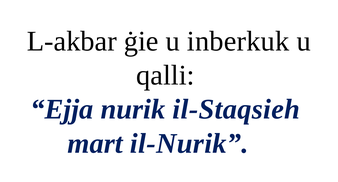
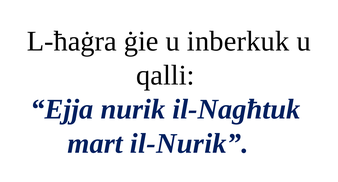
L-akbar: L-akbar -> L-ħaġra (72, 41)
il-Staqsieh: il-Staqsieh -> il-Nagħtuk (236, 109)
